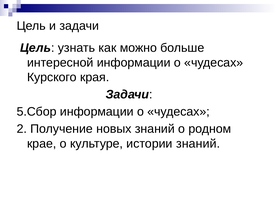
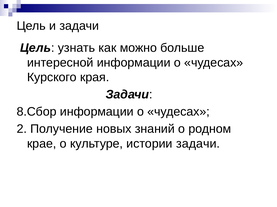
5.Сбор: 5.Сбор -> 8.Сбор (37, 112)
истории знаний: знаний -> задачи (198, 144)
